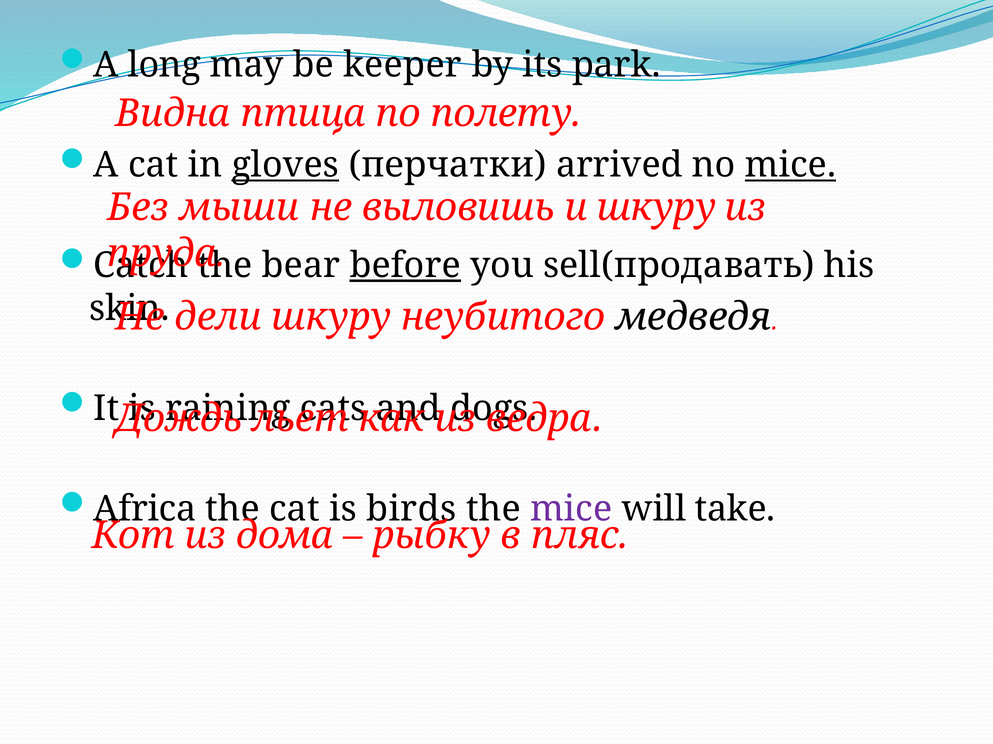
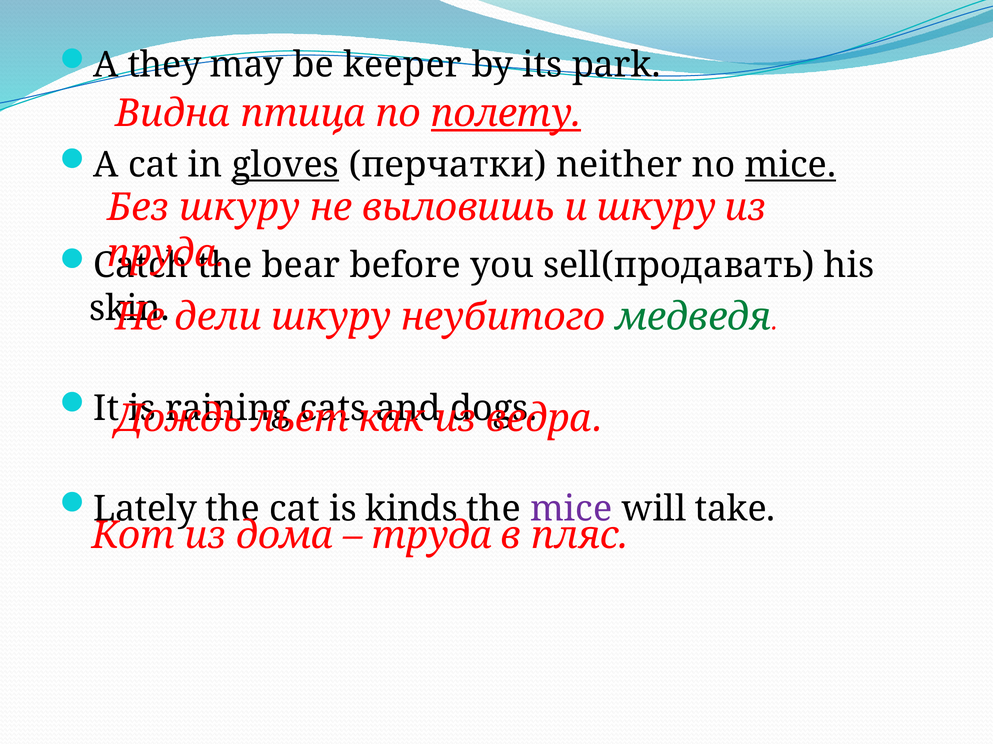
long: long -> they (164, 65)
полету underline: none -> present (506, 114)
arrived: arrived -> neither (619, 165)
Без мыши: мыши -> шкуру (240, 208)
before underline: present -> none (405, 266)
медведя colour: black -> green (694, 317)
Africa: Africa -> Lately (145, 509)
birds: birds -> kinds (412, 509)
рыбку: рыбку -> труда (432, 536)
